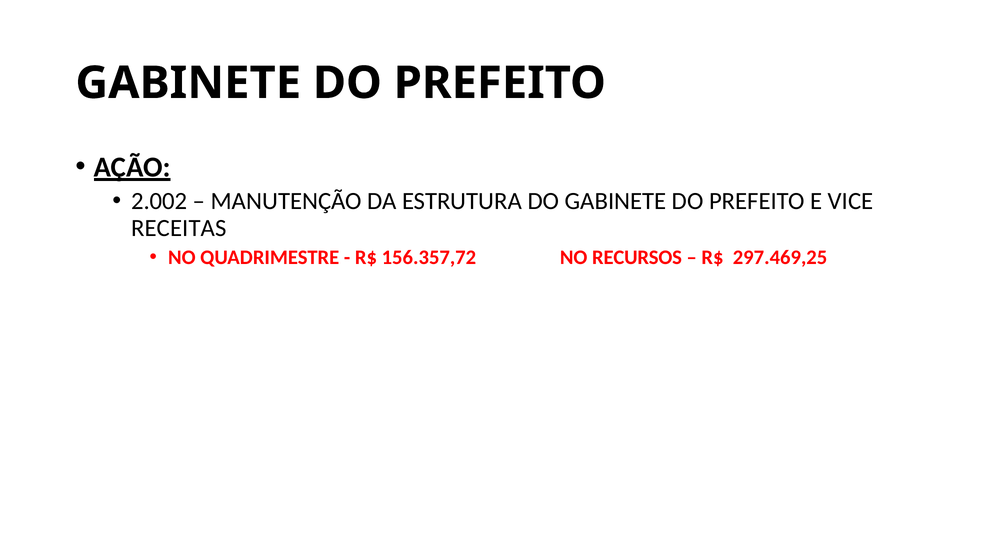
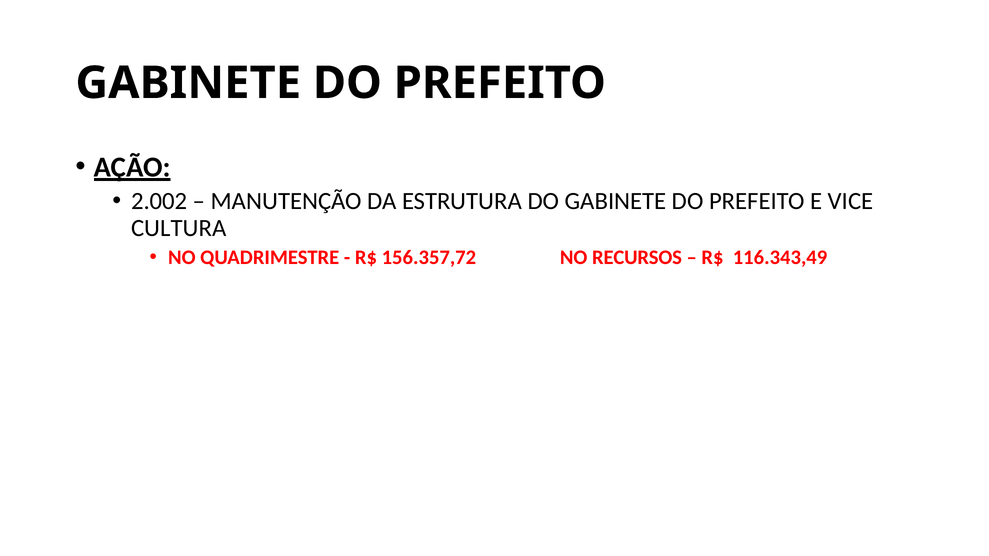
RECEITAS: RECEITAS -> CULTURA (179, 228)
297.469,25: 297.469,25 -> 116.343,49 (780, 258)
